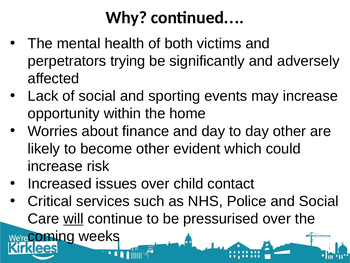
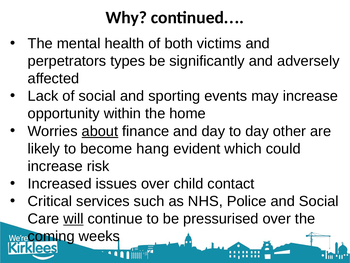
trying: trying -> types (128, 61)
about underline: none -> present (100, 131)
become other: other -> hang (153, 148)
